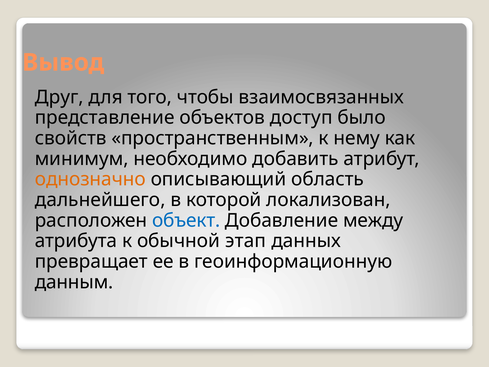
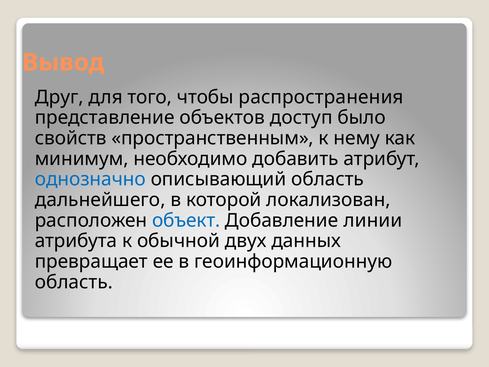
взаимосвязанных: взаимосвязанных -> распространения (321, 97)
однозначно colour: orange -> blue (90, 179)
между: между -> линии (373, 220)
этап: этап -> двух (246, 241)
данным: данным -> область (74, 282)
